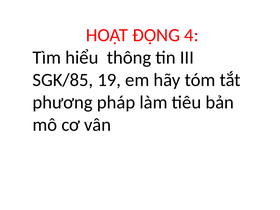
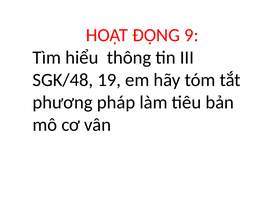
4: 4 -> 9 (191, 35)
SGK/85: SGK/85 -> SGK/48 (63, 80)
